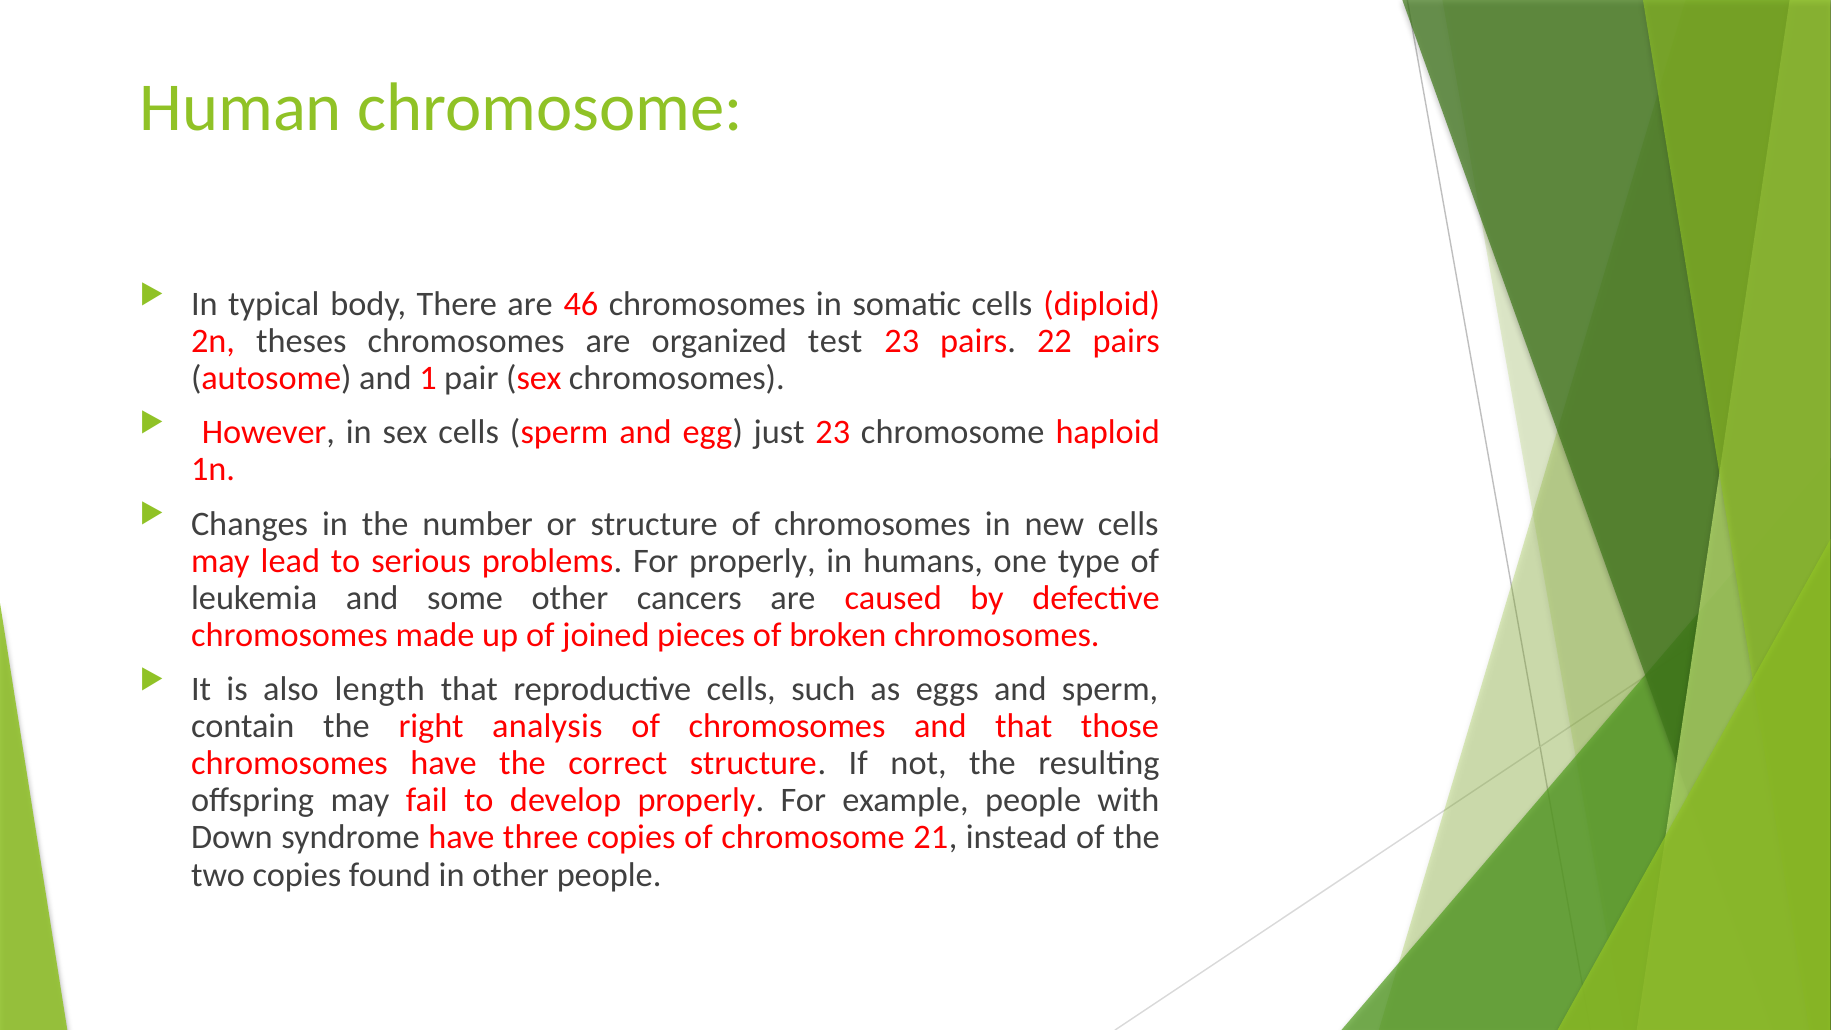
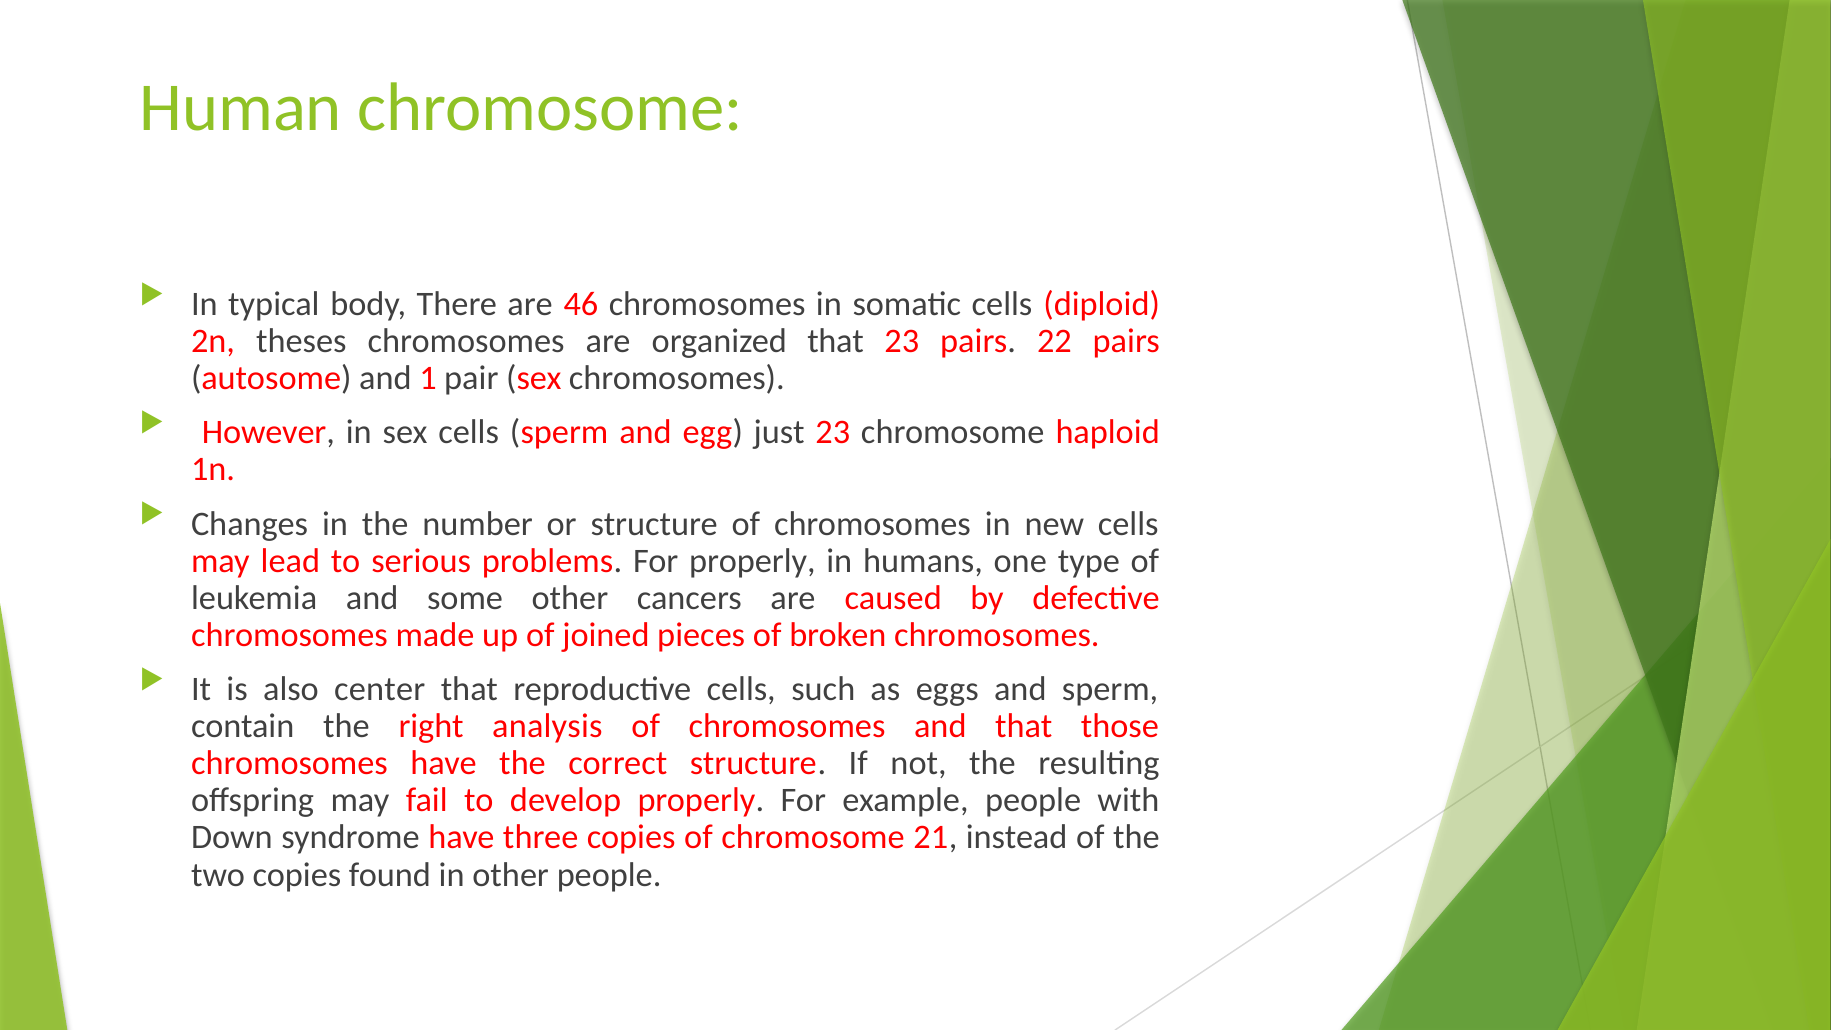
organized test: test -> that (836, 341)
length: length -> center (380, 689)
